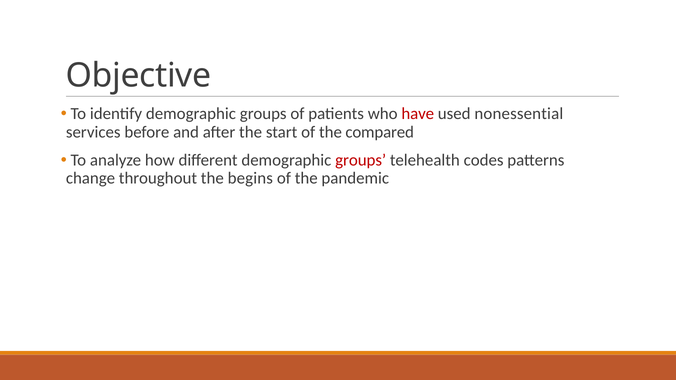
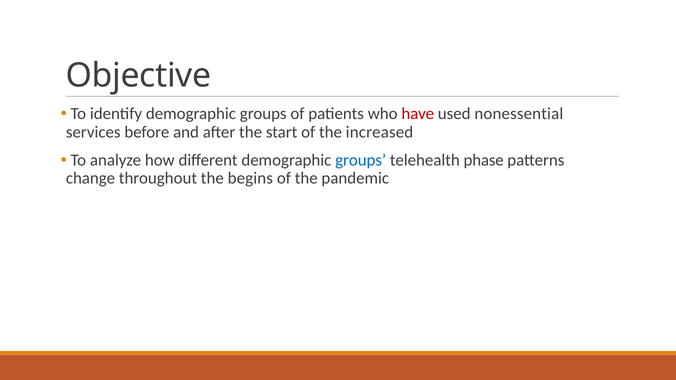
compared: compared -> increased (379, 132)
groups colour: red -> blue (361, 160)
codes: codes -> phase (484, 160)
